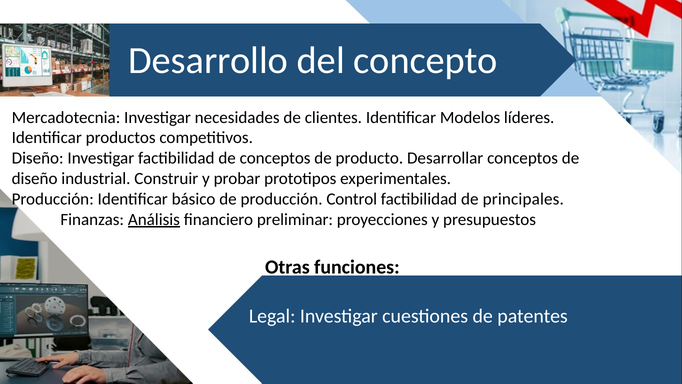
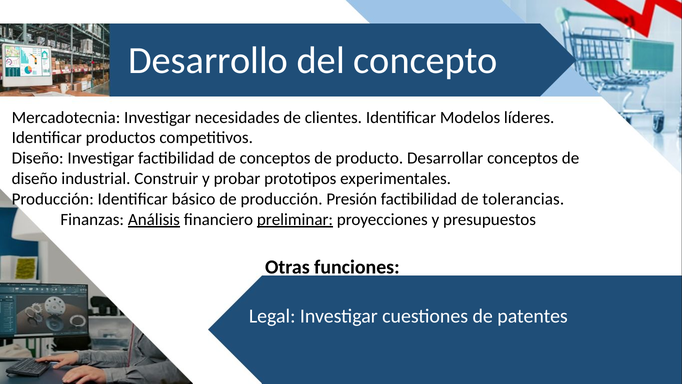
Control: Control -> Presión (352, 199)
principales: principales -> tolerancias (523, 199)
preliminar underline: none -> present (295, 219)
